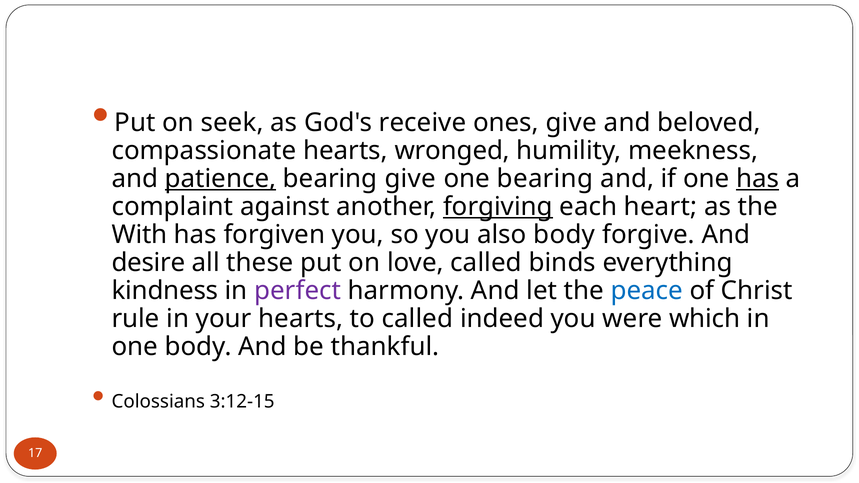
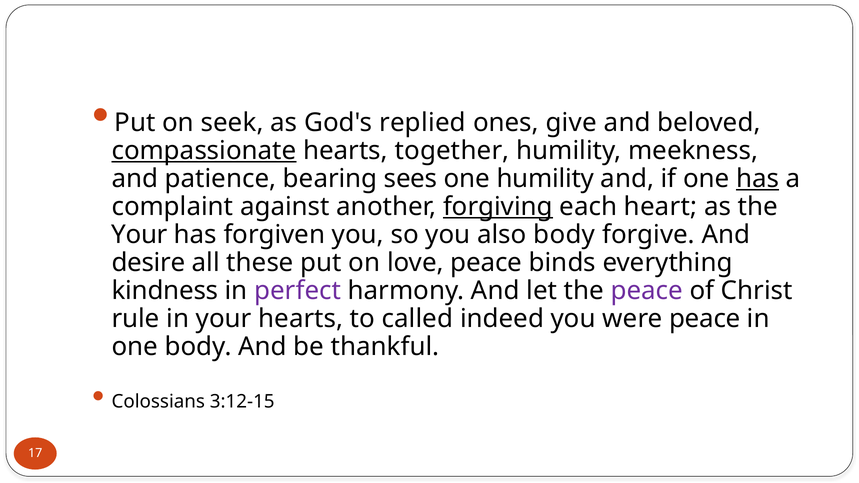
receive: receive -> replied (422, 123)
compassionate underline: none -> present (204, 151)
wronged: wronged -> together (452, 151)
patience underline: present -> none (221, 179)
bearing give: give -> sees (411, 179)
one bearing: bearing -> humility (545, 179)
With: With -> Your (139, 235)
love called: called -> peace (486, 263)
peace colour: blue -> purple (647, 291)
were which: which -> peace (705, 319)
